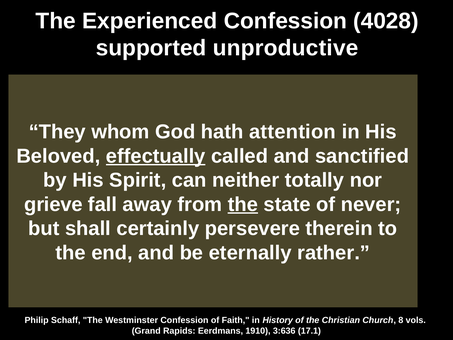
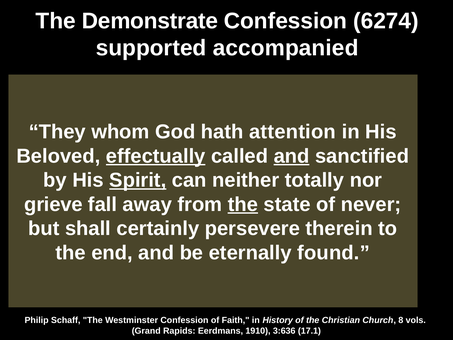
Experienced: Experienced -> Demonstrate (150, 21)
4028: 4028 -> 6274 (386, 21)
unproductive: unproductive -> accompanied (286, 48)
and underline: none -> present (292, 156)
Spirit underline: none -> present (138, 180)
rather: rather -> found (334, 253)
